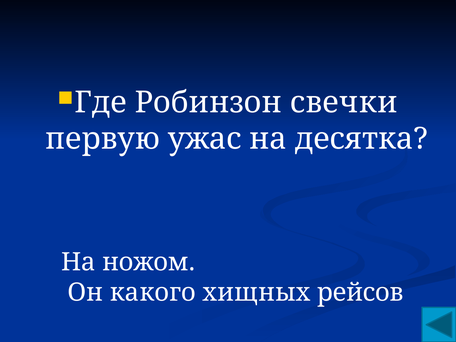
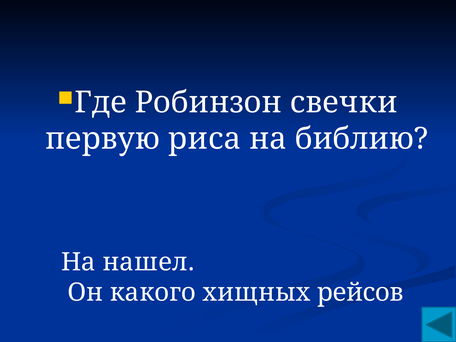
ужас: ужас -> риса (204, 139)
десятка: десятка -> библию (361, 139)
ножом: ножом -> нашел (148, 262)
